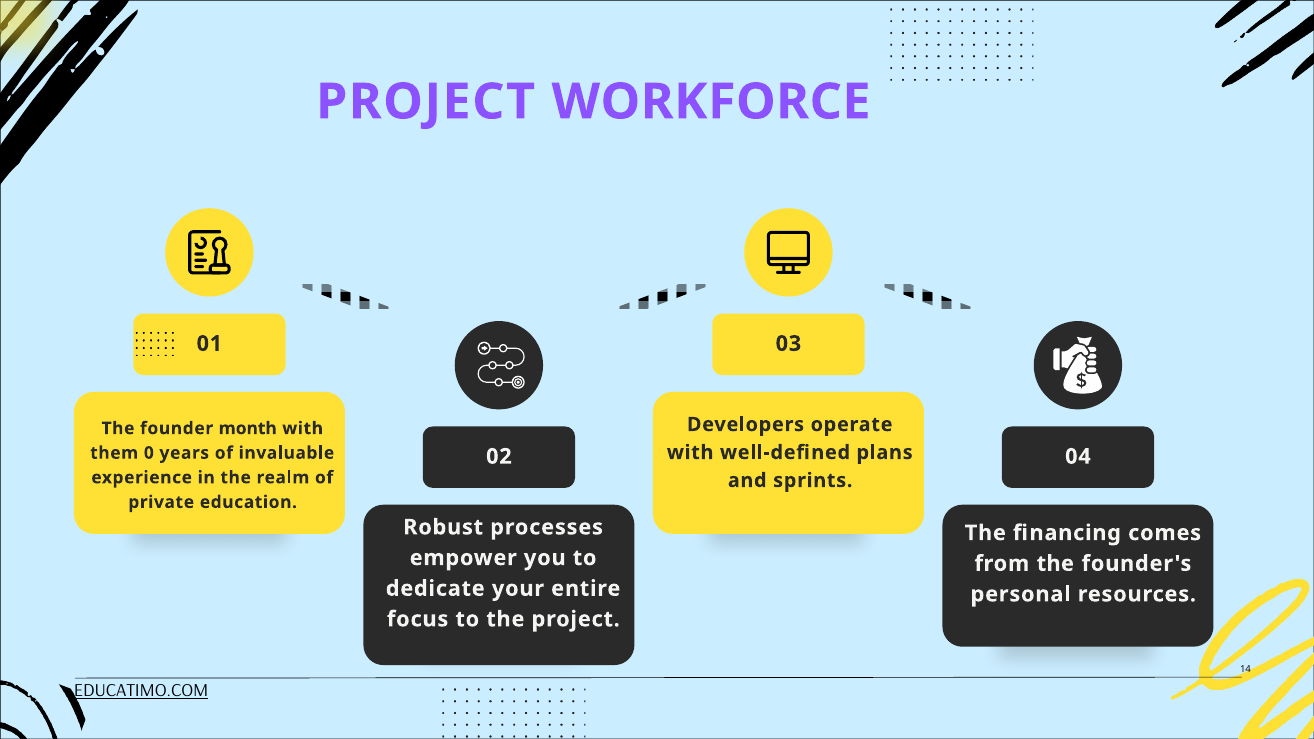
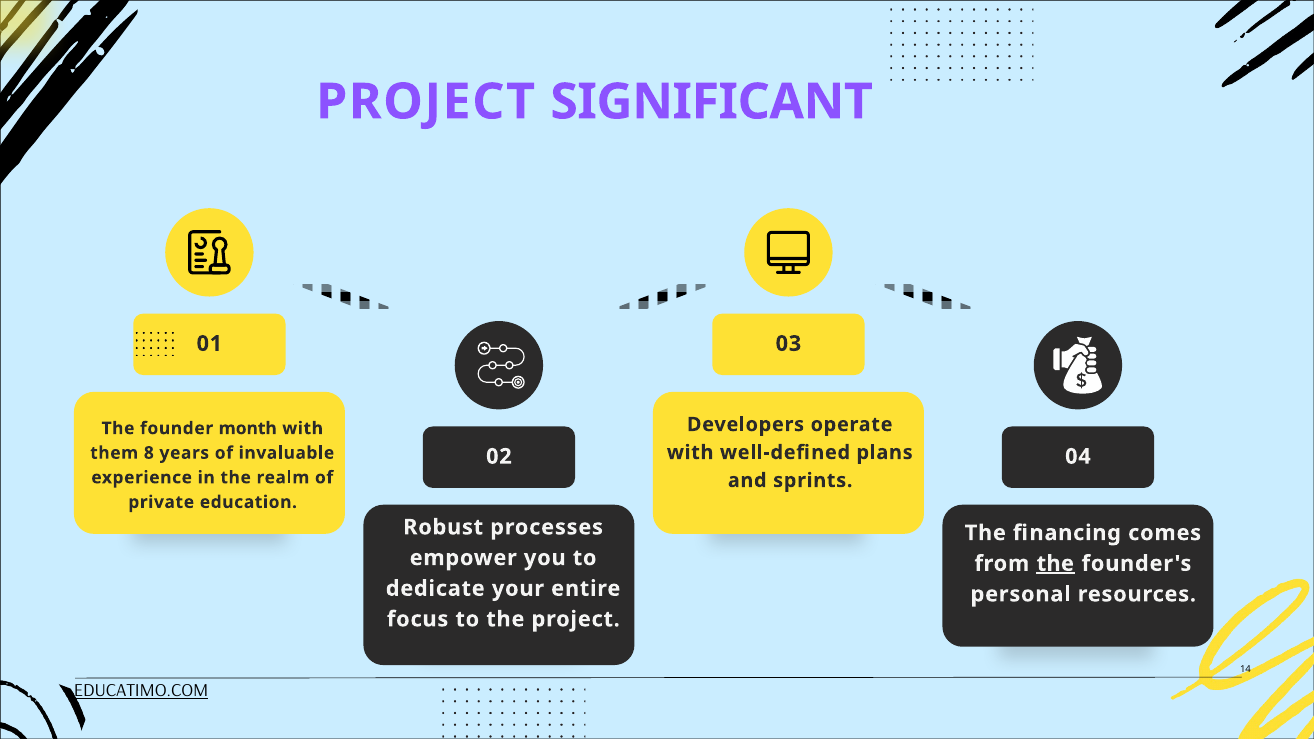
WORKFORCE: WORKFORCE -> SIGNIFICANT (712, 102)
0: 0 -> 8 (149, 453)
the underline: none -> present (1055, 564)
